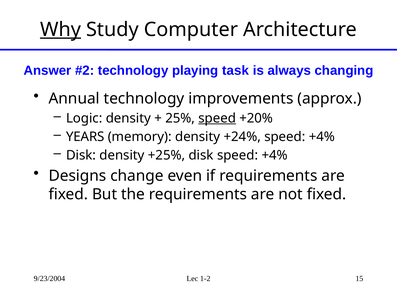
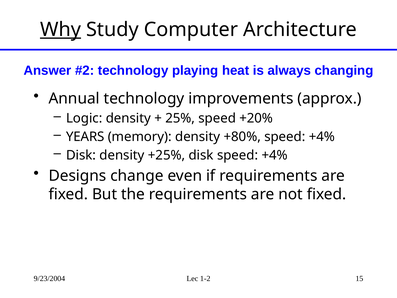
task: task -> heat (236, 70)
speed underline: present -> none (217, 118)
+24%: +24% -> +80% (242, 137)
